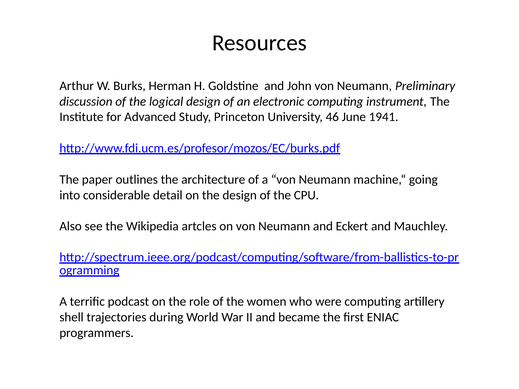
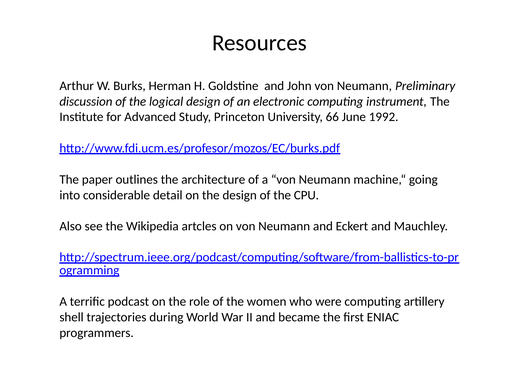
46: 46 -> 66 (332, 117)
1941: 1941 -> 1992 (384, 117)
